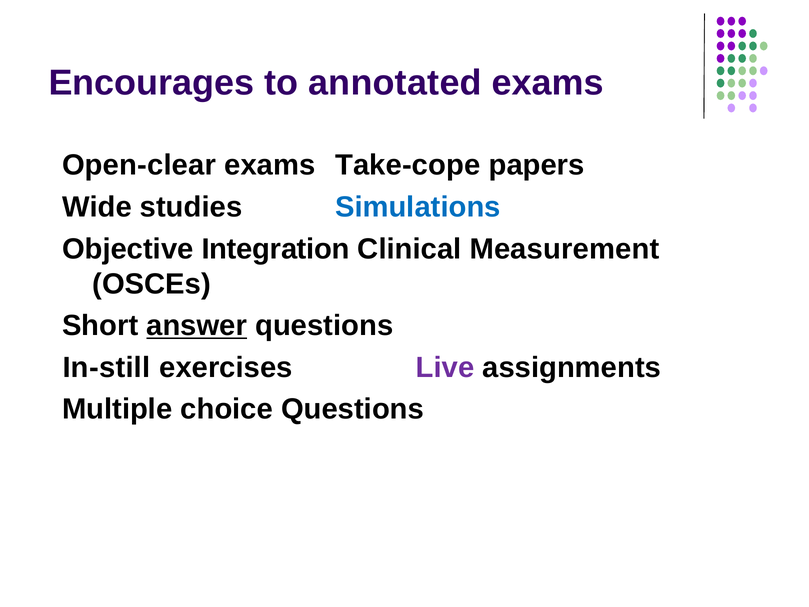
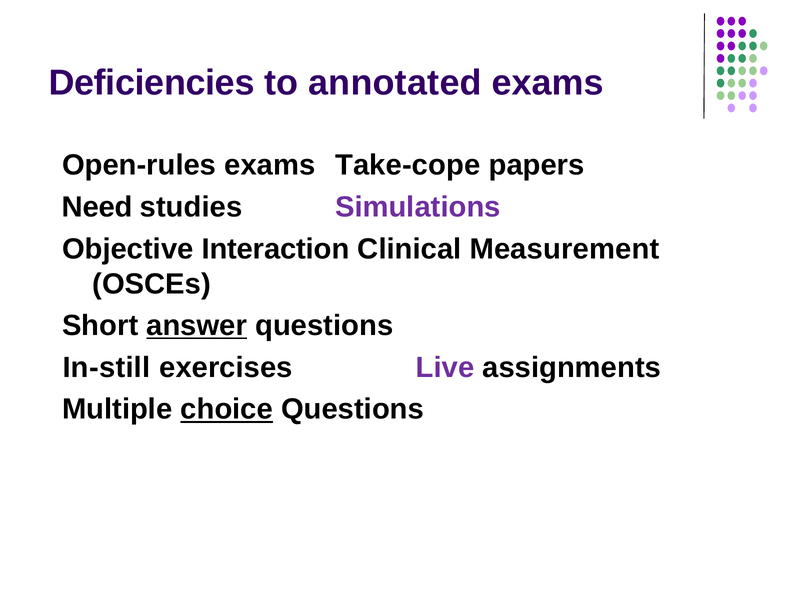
Encourages: Encourages -> Deficiencies (152, 83)
Open-clear: Open-clear -> Open-rules (139, 165)
Wide: Wide -> Need (97, 207)
Simulations colour: blue -> purple (418, 207)
Integration: Integration -> Interaction (276, 249)
choice underline: none -> present (227, 409)
